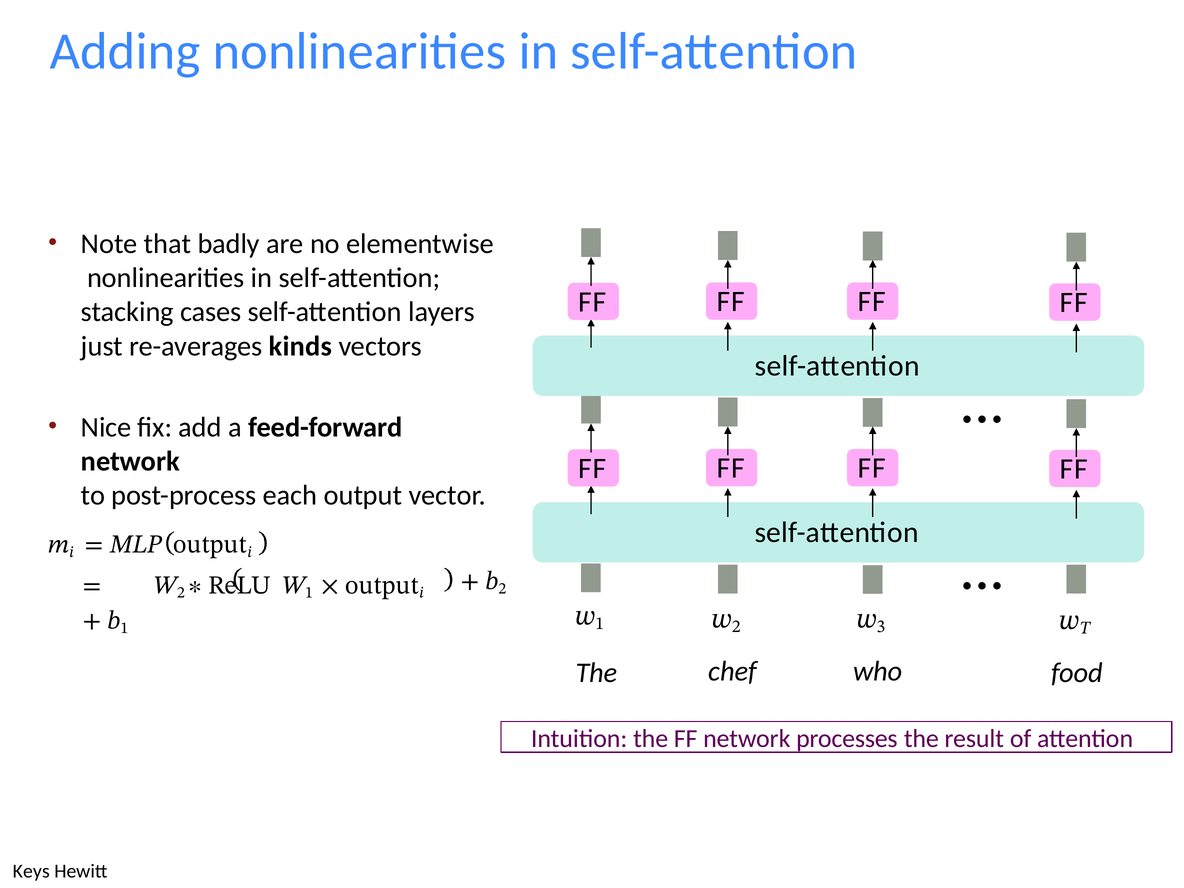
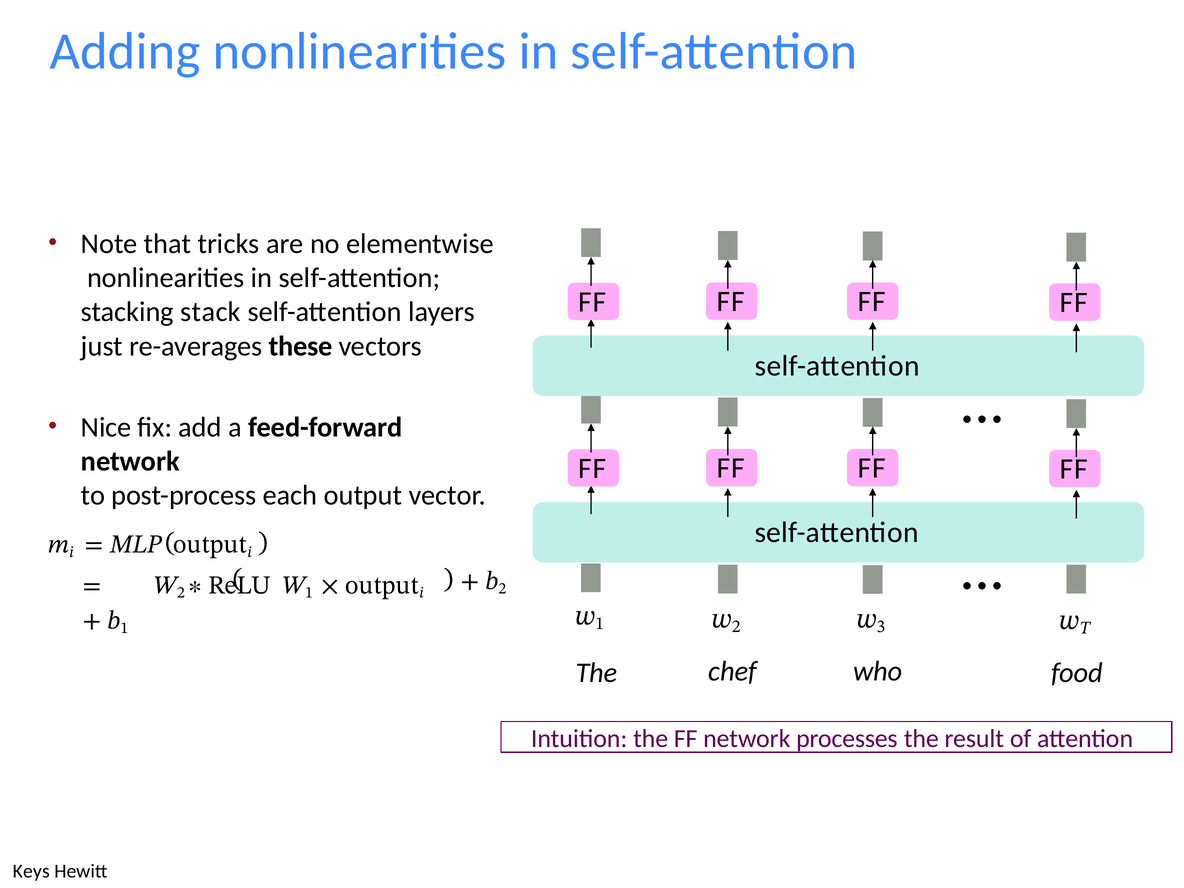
badly: badly -> tricks (229, 244)
cases: cases -> stack (211, 312)
kinds: kinds -> these (301, 346)
